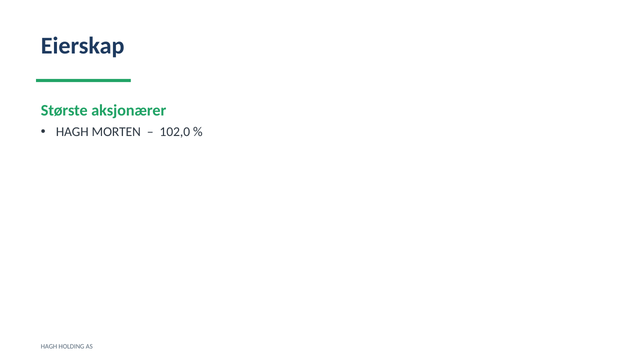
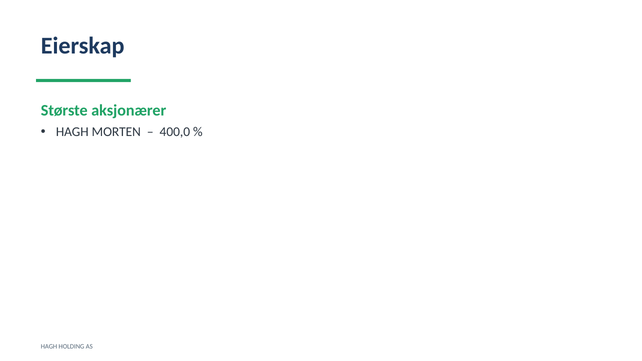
102,0: 102,0 -> 400,0 (175, 132)
